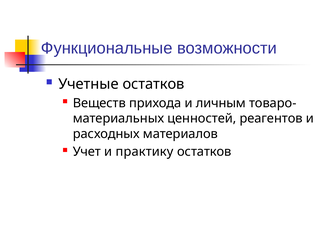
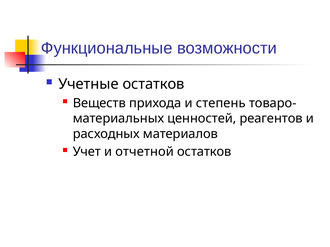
личным: личным -> степень (221, 103)
практику: практику -> отчетной (145, 152)
